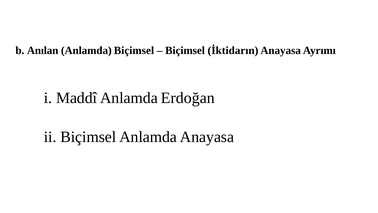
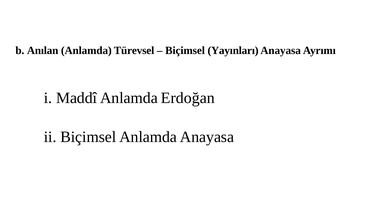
Anlamda Biçimsel: Biçimsel -> Türevsel (134, 50)
İktidarın: İktidarın -> Yayınları (233, 50)
